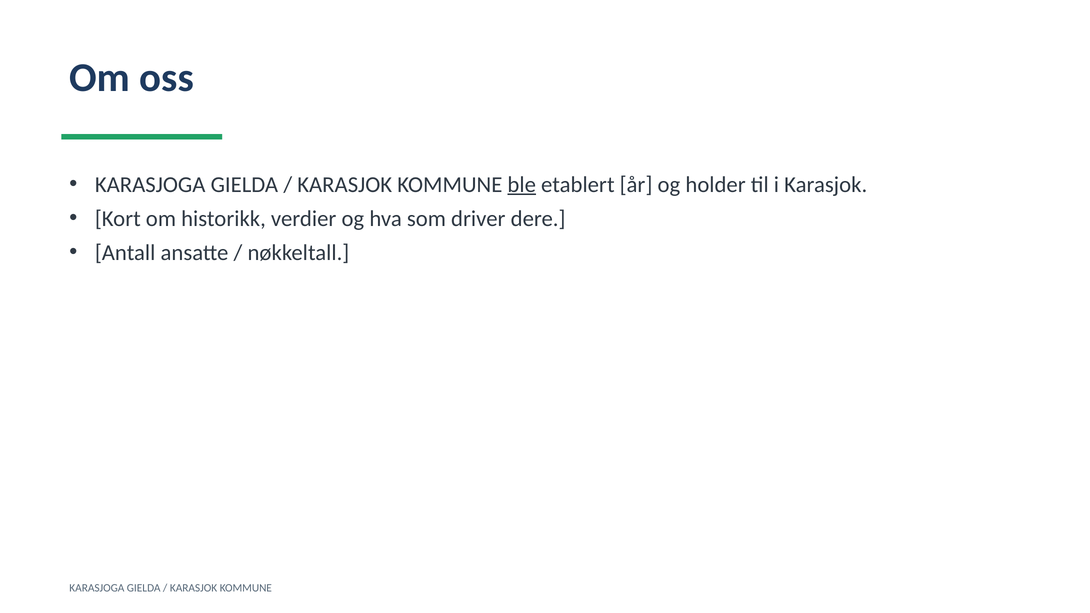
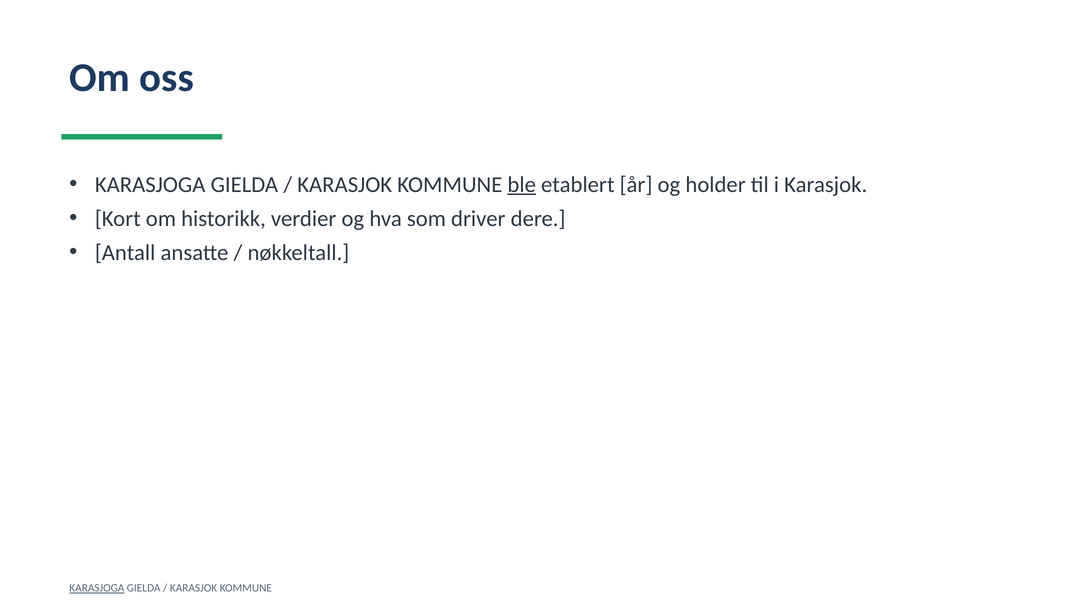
KARASJOGA underline: none -> present (97, 588)
